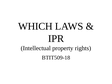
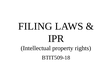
WHICH: WHICH -> FILING (35, 26)
